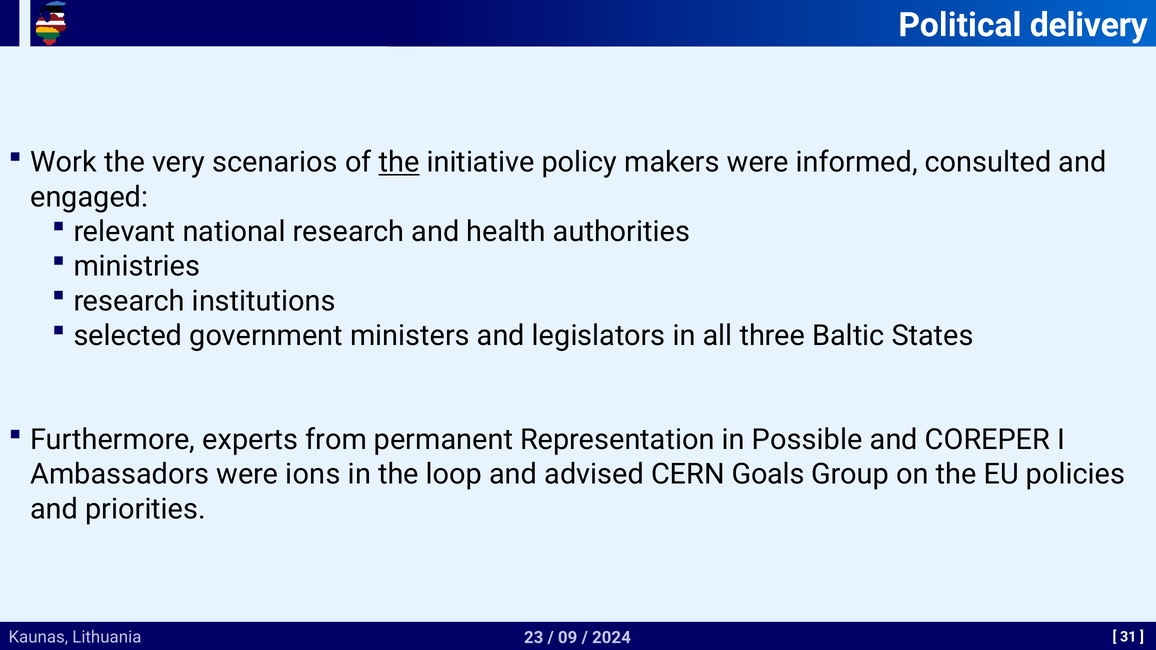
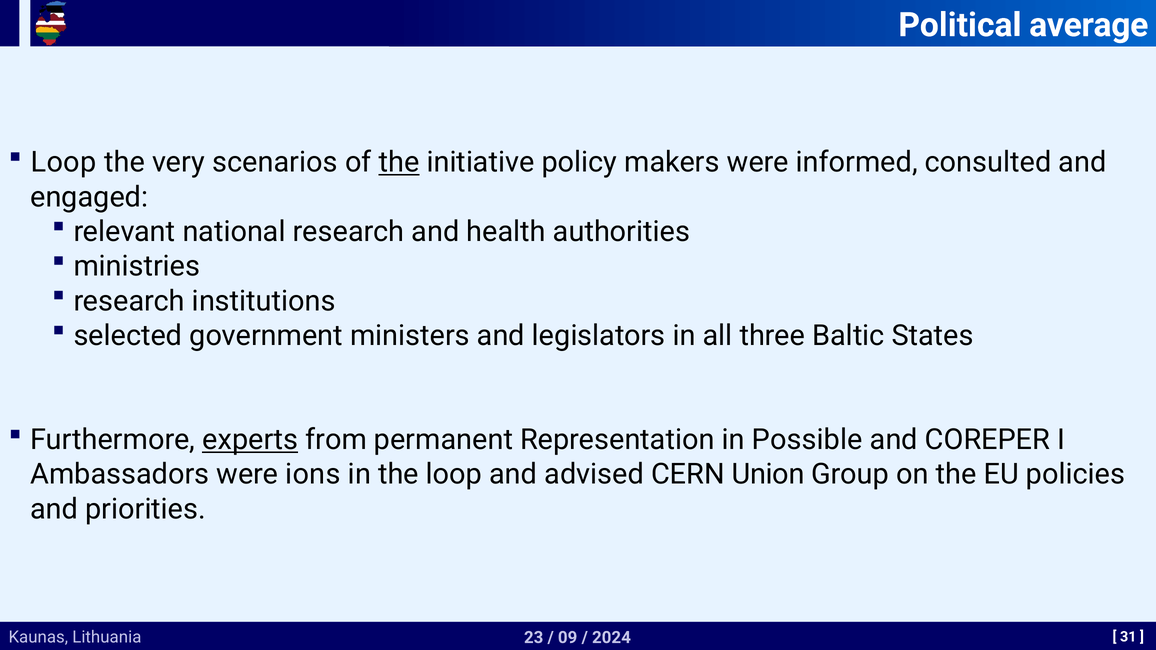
delivery: delivery -> average (1089, 25)
Work: Work -> Loop (63, 162)
experts underline: none -> present (250, 440)
Goals: Goals -> Union (768, 475)
